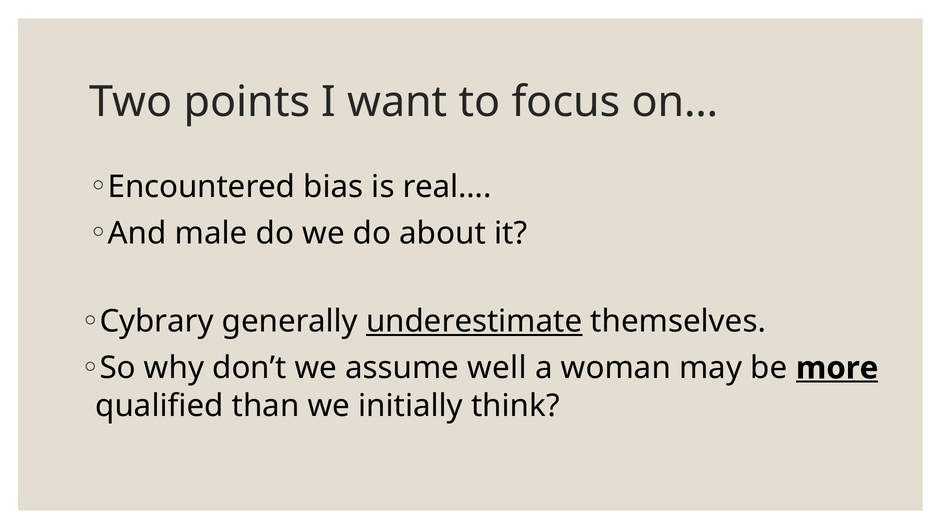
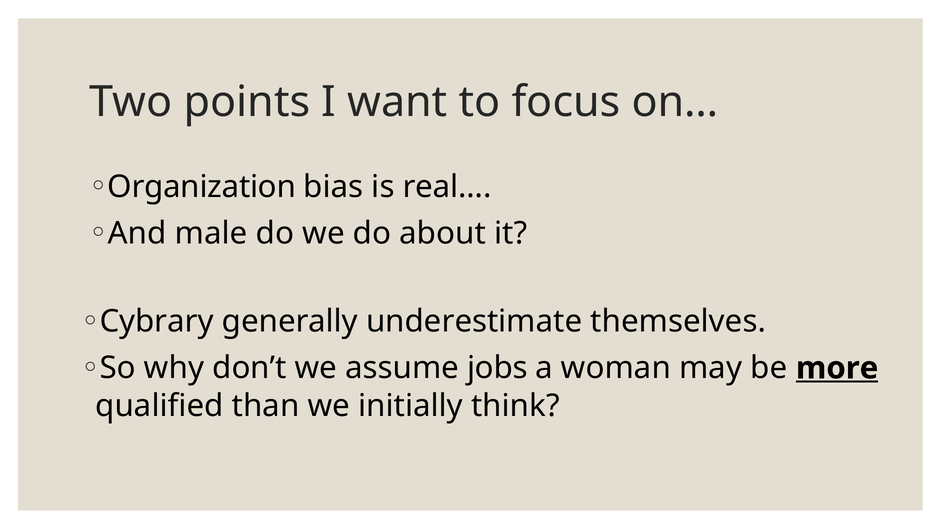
Encountered: Encountered -> Organization (202, 187)
underestimate underline: present -> none (474, 322)
well: well -> jobs (497, 368)
